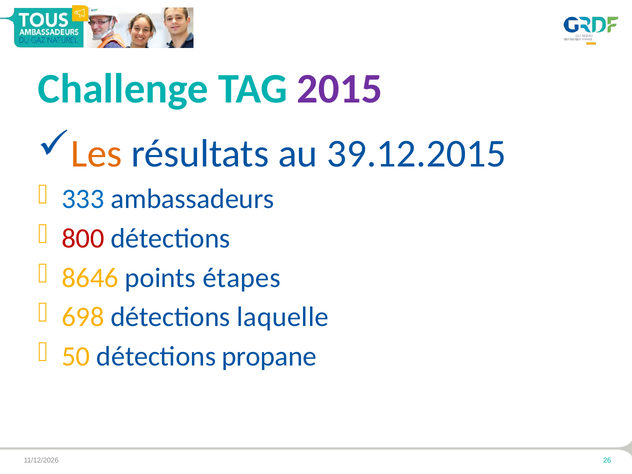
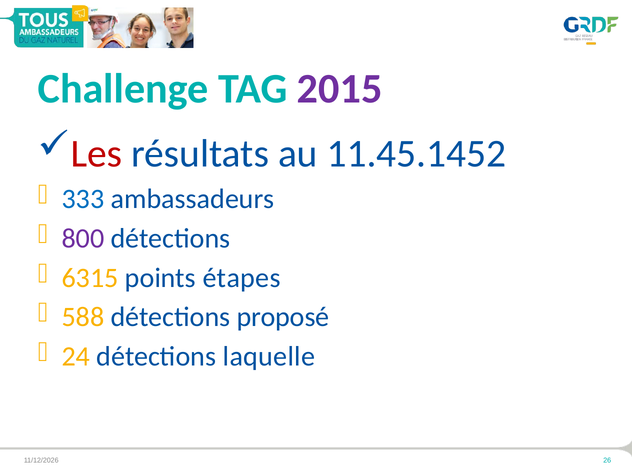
Les colour: orange -> red (96, 154)
39.12.2015: 39.12.2015 -> 11.45.1452 (416, 154)
800 colour: red -> purple (83, 239)
8646: 8646 -> 6315 (90, 278)
698: 698 -> 588 (83, 317)
laquelle: laquelle -> proposé (283, 317)
50: 50 -> 24 (76, 357)
propane: propane -> laquelle (269, 357)
